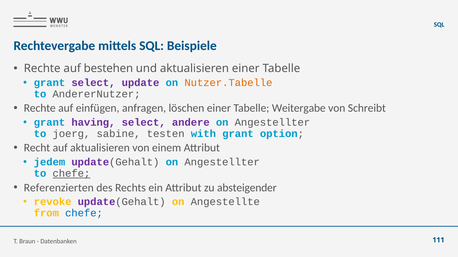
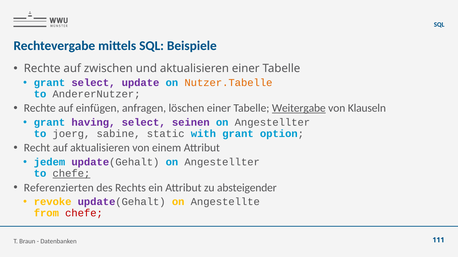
bestehen: bestehen -> zwischen (108, 69)
Weitergabe underline: none -> present (299, 108)
Schreibt: Schreibt -> Klauseln (367, 108)
andere: andere -> seinen (191, 123)
testen: testen -> static (166, 134)
chefe colour: blue -> red (84, 214)
